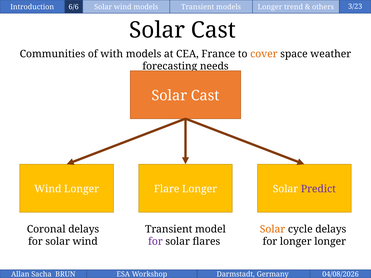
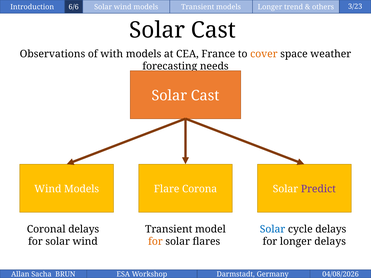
Communities: Communities -> Observations (52, 54)
Longer: Longer -> Models (82, 189)
Flare Longer: Longer -> Corona (200, 189)
Solar colour: orange -> blue (273, 229)
for colour: purple -> orange (155, 242)
longer longer: longer -> delays (330, 242)
